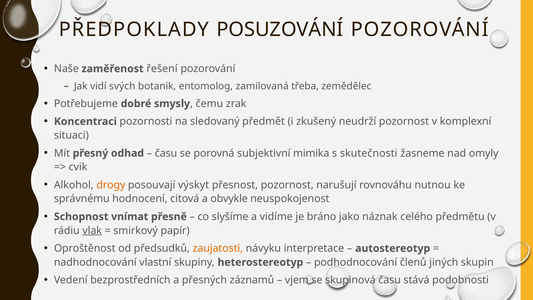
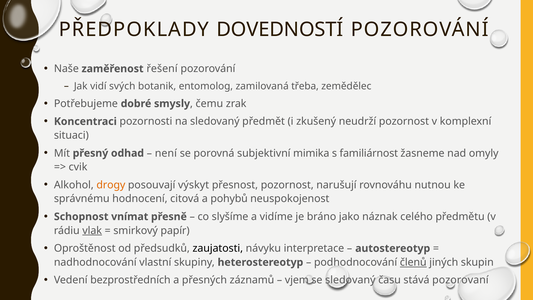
POSUZOVÁNÍ: POSUZOVÁNÍ -> DOVEDNOSTÍ (280, 29)
času: času -> není (166, 153)
skutečnosti: skutečnosti -> familiárnost (369, 153)
obvykle: obvykle -> pohybů (229, 199)
zaujatosti colour: orange -> black (218, 248)
členů underline: none -> present (413, 262)
se skupinová: skupinová -> sledovaný (350, 280)
podobnosti: podobnosti -> pozorovaní (460, 280)
